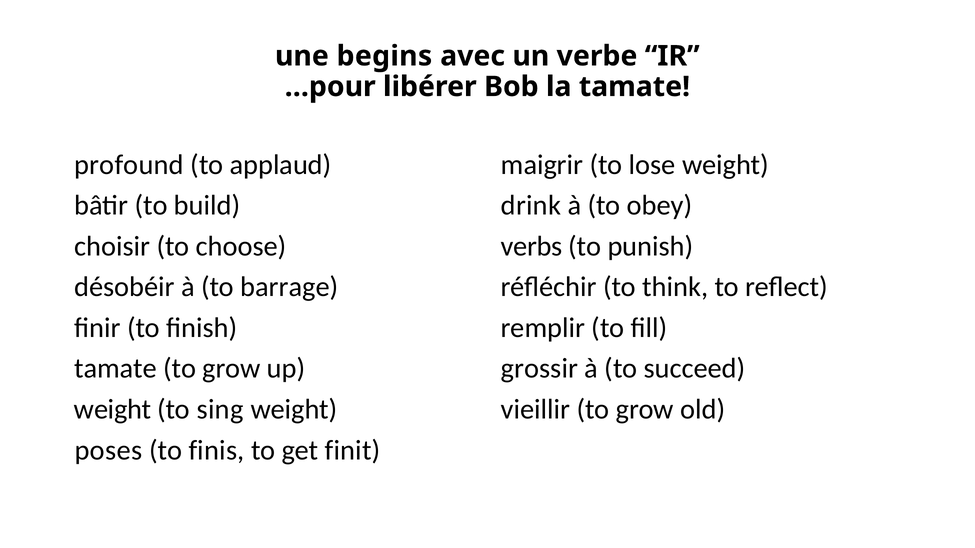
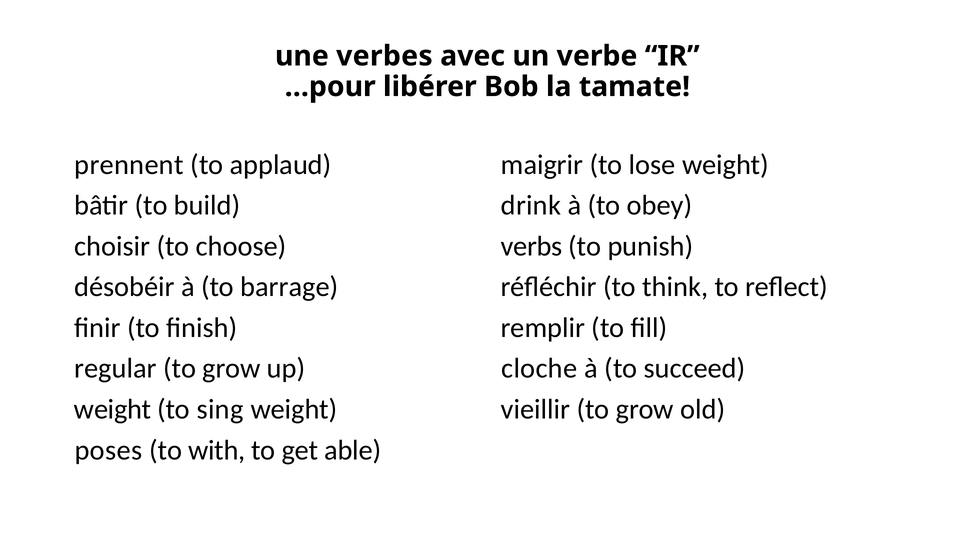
begins: begins -> verbes (384, 56)
profound: profound -> prennent (129, 165)
tamate: tamate -> regular (116, 369)
grossir: grossir -> cloche (539, 369)
finis: finis -> with (217, 451)
finit: finit -> able (353, 451)
